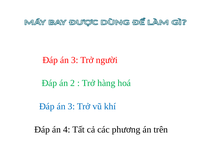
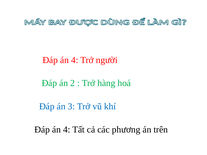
3: 3 -> 4 (75, 60)
